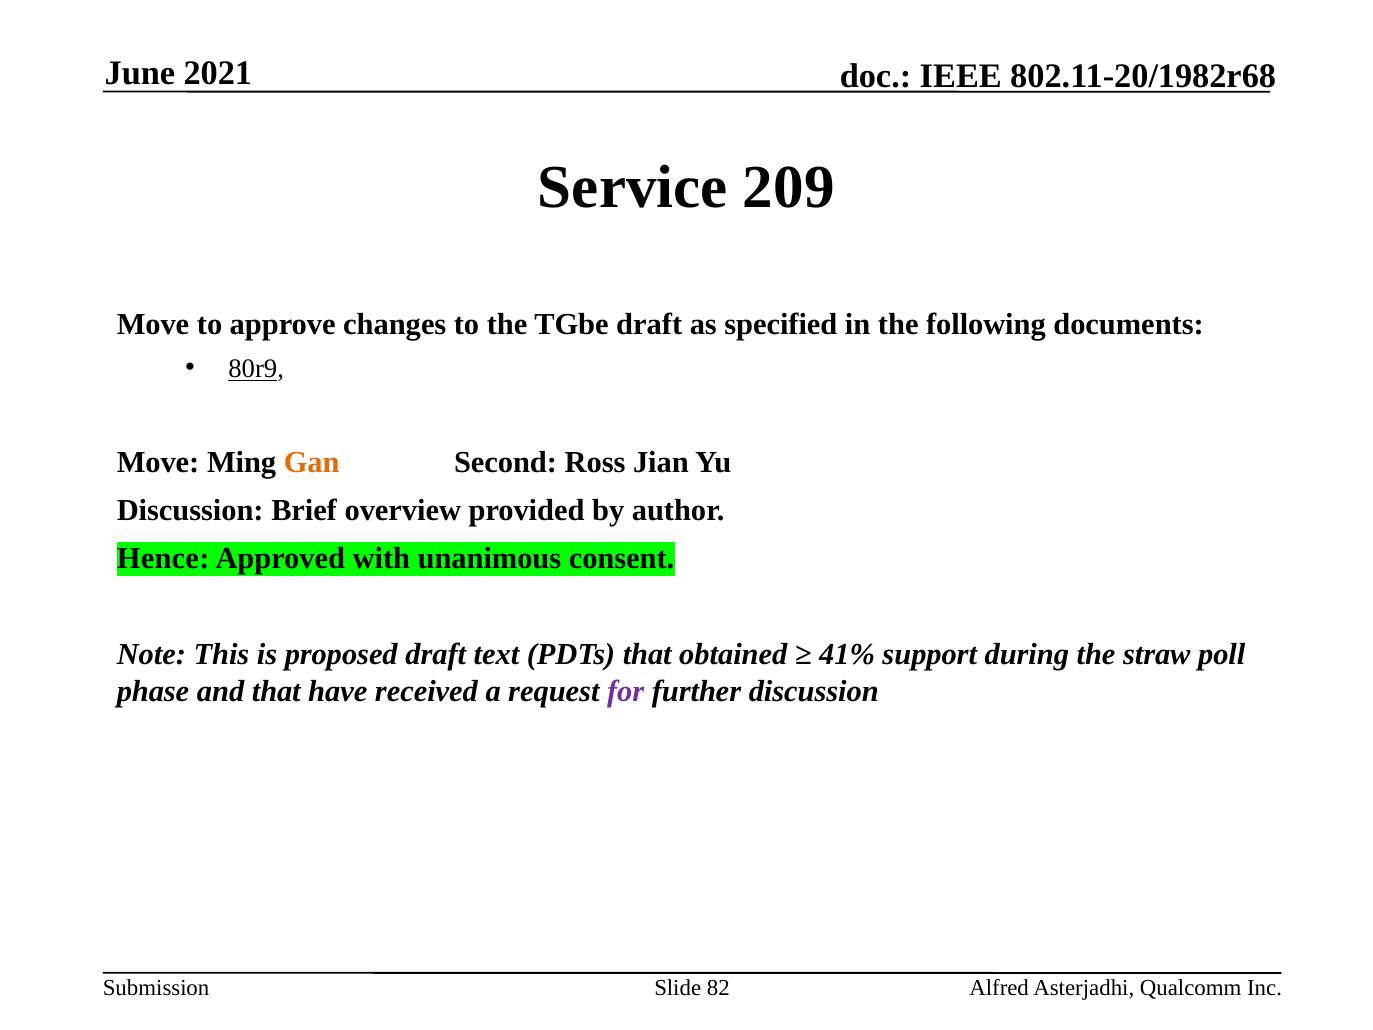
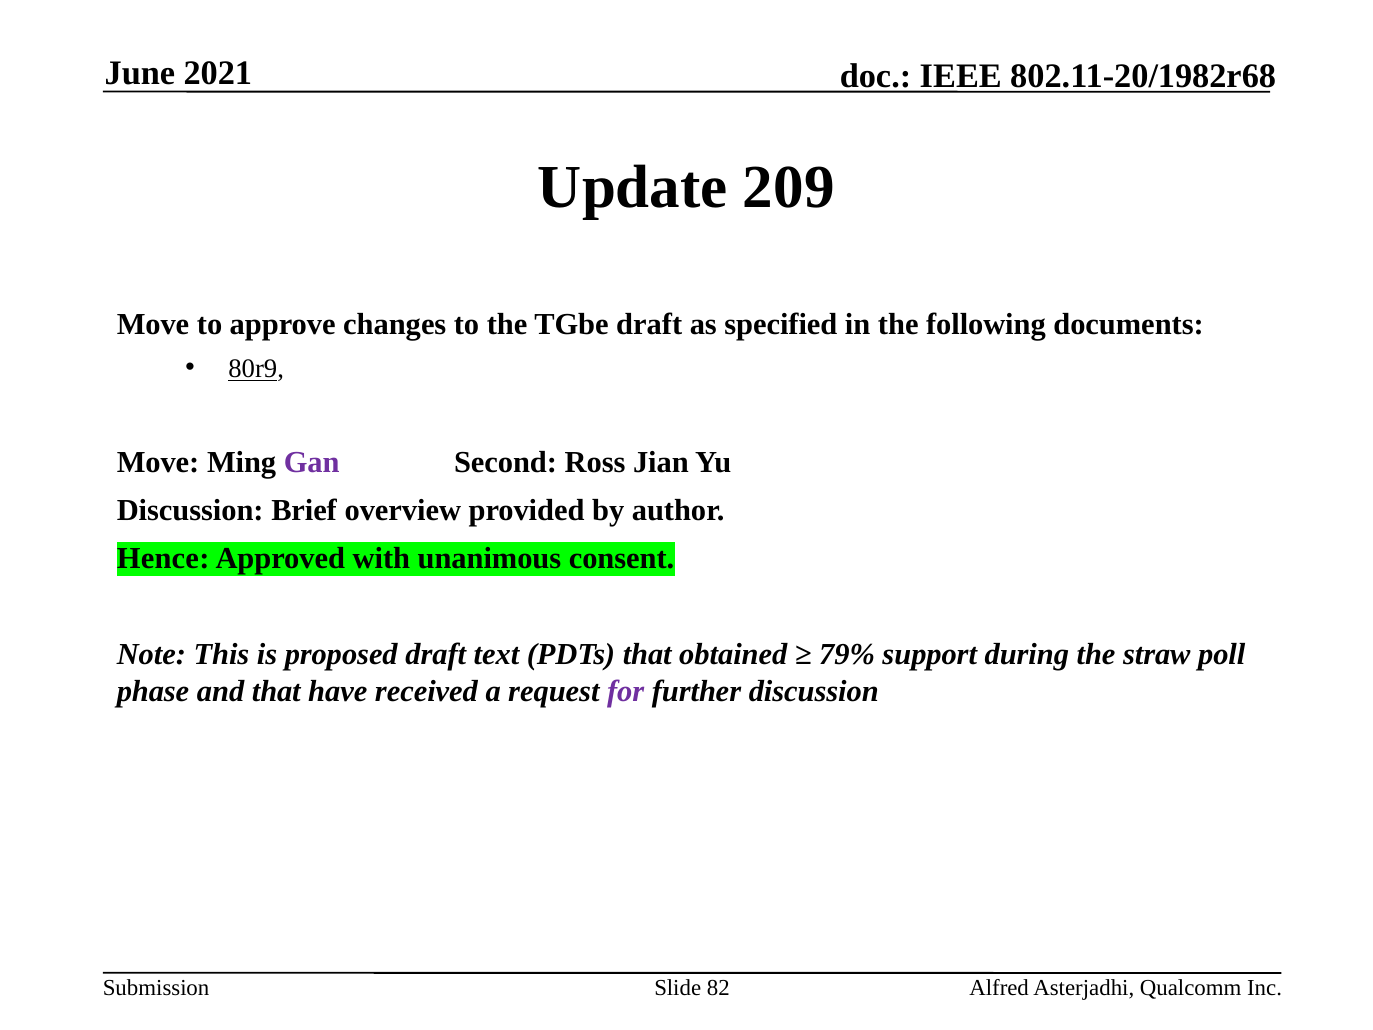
Service: Service -> Update (633, 187)
Gan colour: orange -> purple (312, 462)
41%: 41% -> 79% (847, 655)
